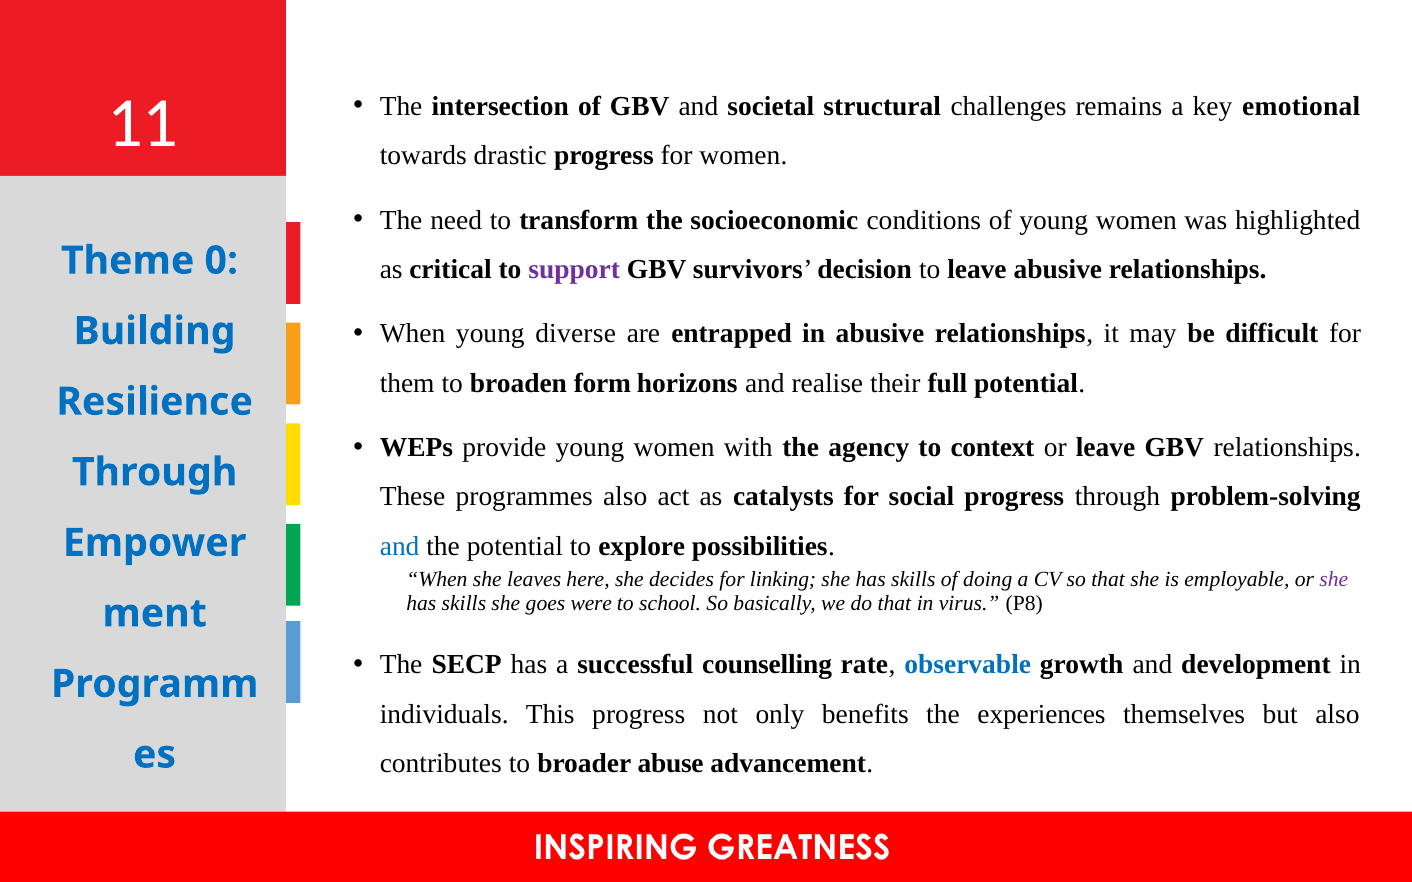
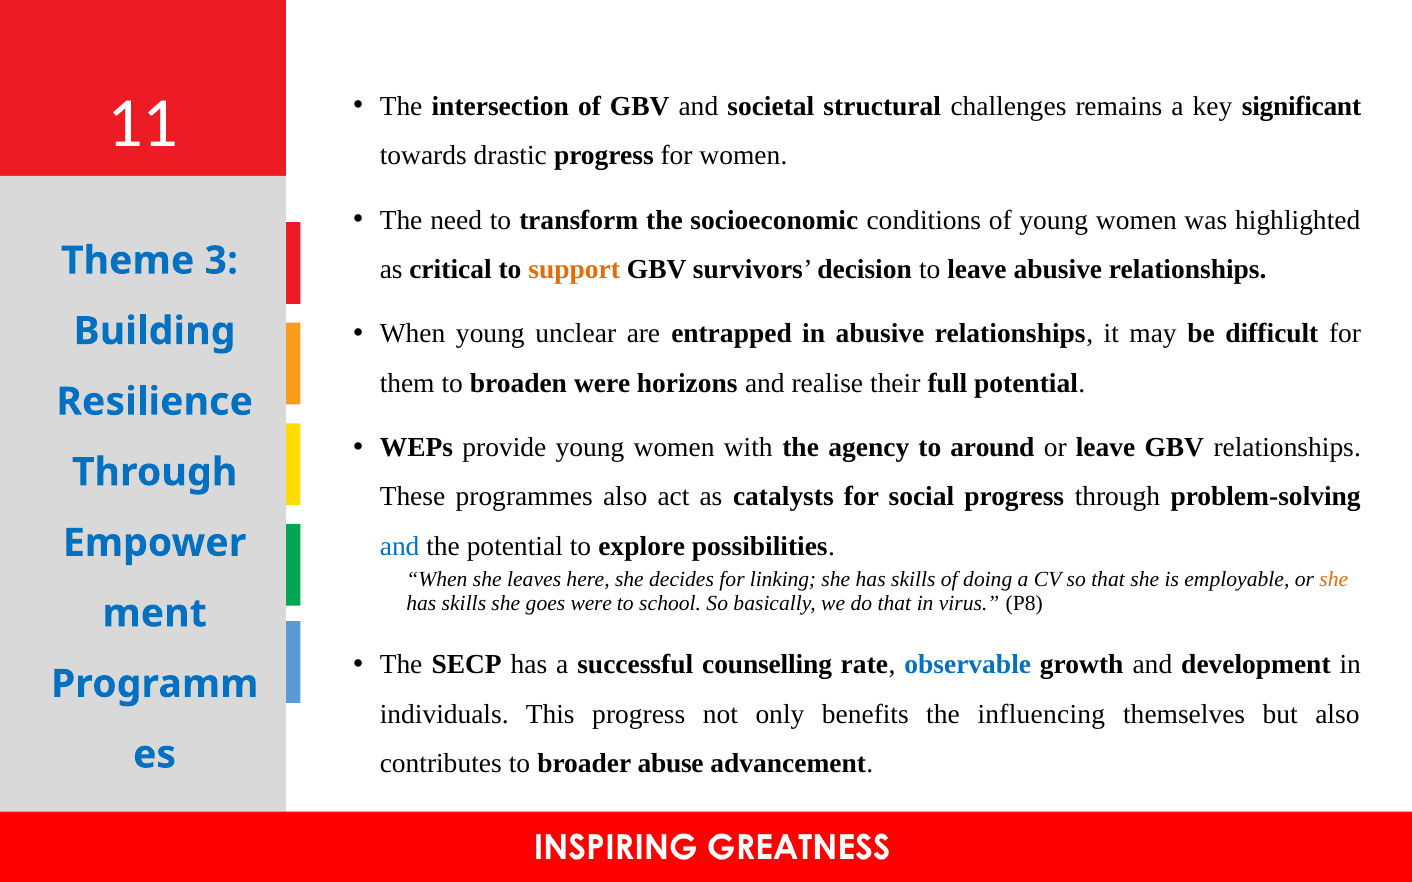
emotional: emotional -> significant (1301, 106)
0: 0 -> 3 (221, 261)
support colour: purple -> orange (574, 270)
diverse: diverse -> unclear (576, 334)
broaden form: form -> were (602, 383)
context: context -> around (992, 448)
she colour: purple -> orange (1334, 580)
experiences: experiences -> influencing (1041, 715)
